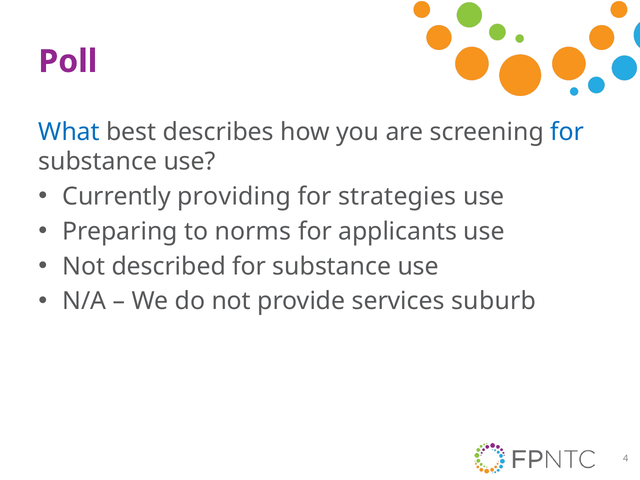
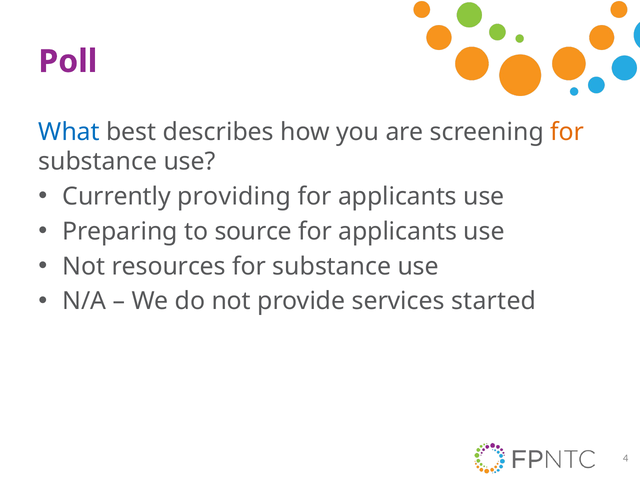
for colour: blue -> orange (567, 132)
strategies: strategies -> applicants (397, 197)
norms: norms -> source (253, 232)
described: described -> resources (169, 266)
suburb: suburb -> started (494, 301)
